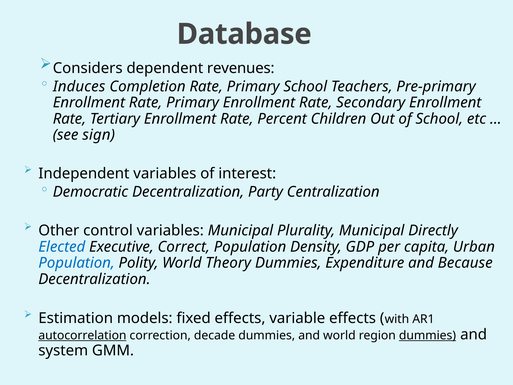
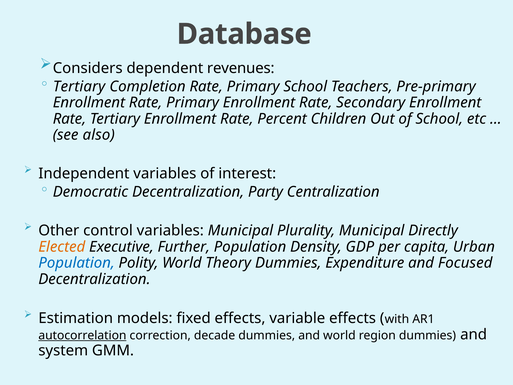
Induces: Induces -> Tertiary (79, 86)
sign: sign -> also (99, 135)
Elected colour: blue -> orange (62, 247)
Correct: Correct -> Further (184, 247)
Because: Because -> Focused (465, 263)
dummies underline: present -> none (428, 335)
